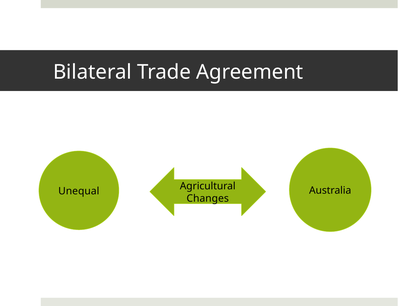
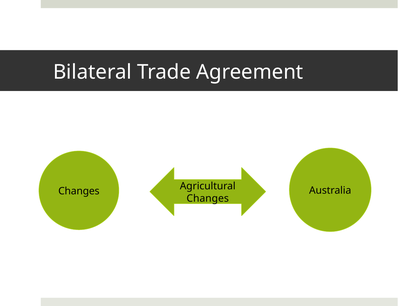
Unequal: Unequal -> Changes (79, 191)
